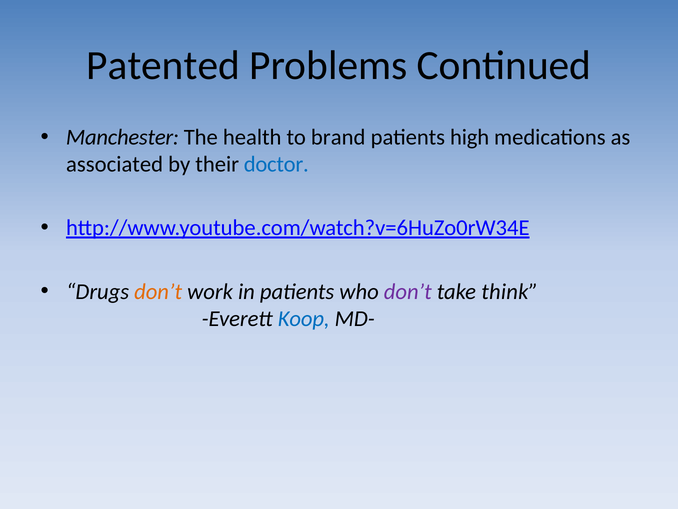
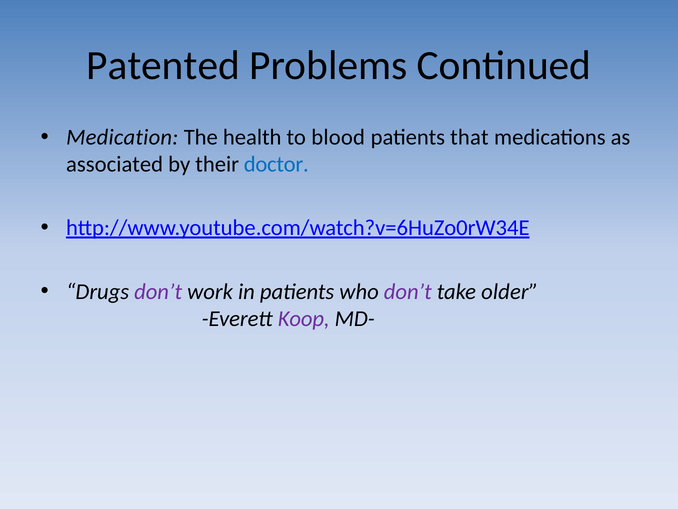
Manchester: Manchester -> Medication (122, 137)
brand: brand -> blood (338, 137)
high: high -> that (469, 137)
don’t colour: orange -> purple (158, 291)
think: think -> older (510, 291)
Koop colour: blue -> purple (304, 318)
